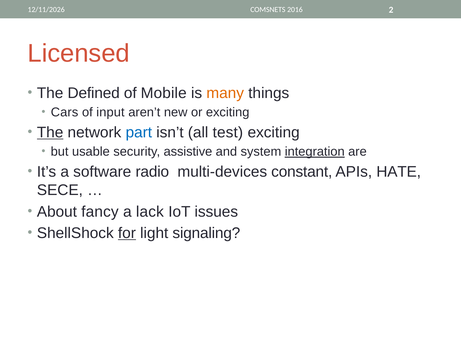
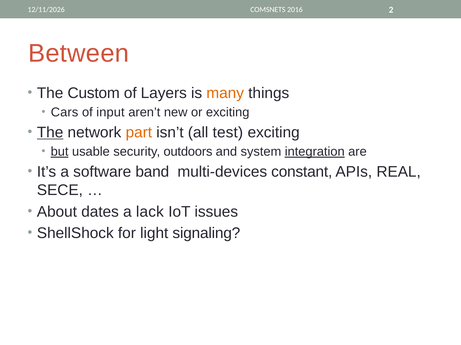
Licensed: Licensed -> Between (79, 54)
Defined: Defined -> Custom (94, 93)
Mobile: Mobile -> Layers (164, 93)
part colour: blue -> orange (139, 133)
but underline: none -> present (60, 152)
assistive: assistive -> outdoors (188, 152)
radio: radio -> band (152, 172)
HATE: HATE -> REAL (399, 172)
fancy: fancy -> dates (100, 212)
for underline: present -> none (127, 234)
